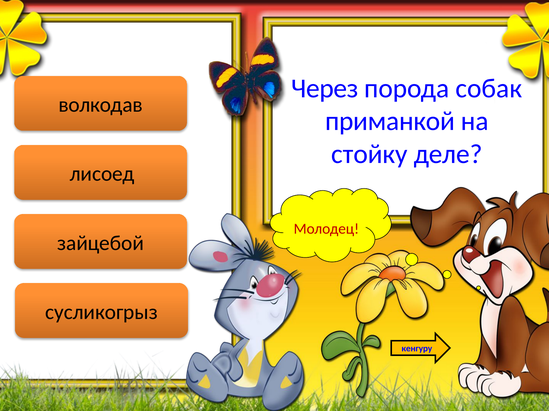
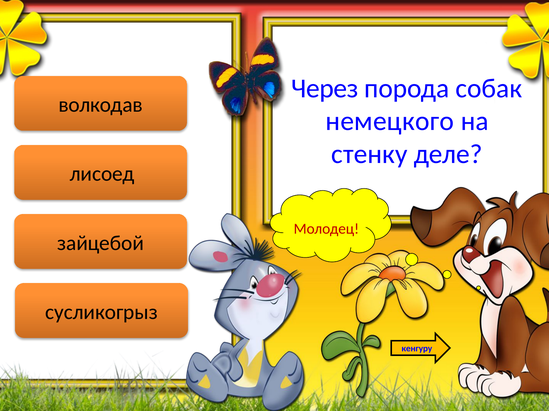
приманкой: приманкой -> немецкого (390, 121)
стойку: стойку -> стенку (369, 154)
